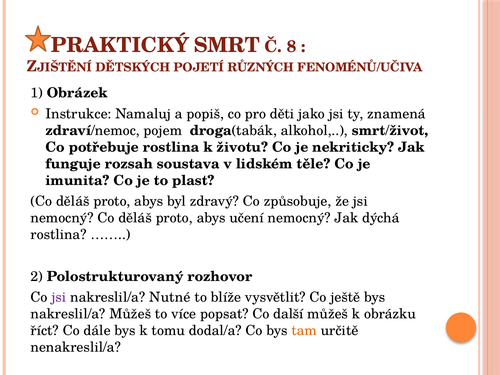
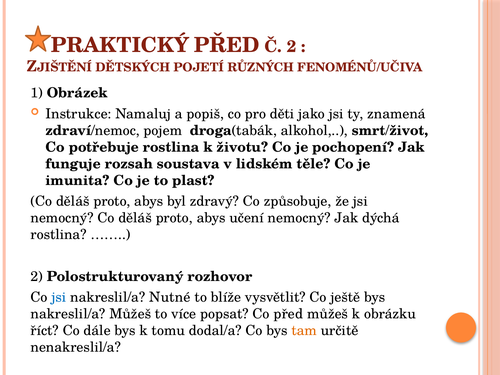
PRAKTICKÝ SMRT: SMRT -> PŘED (227, 45)
Č 8: 8 -> 2 (291, 47)
nekriticky: nekriticky -> pochopení (353, 147)
jsi colour: purple -> blue (59, 297)
Co další: další -> před (288, 314)
